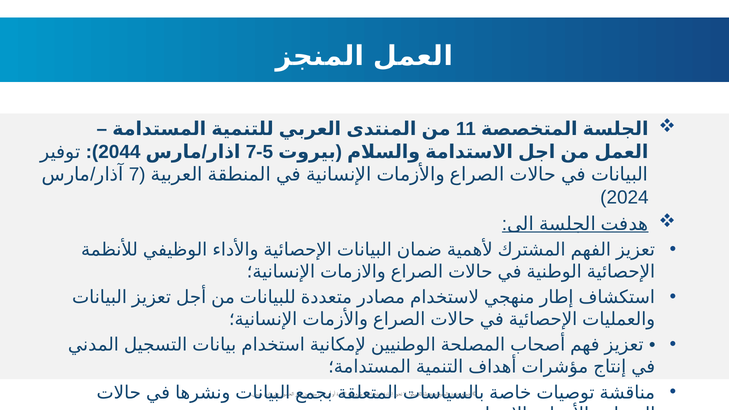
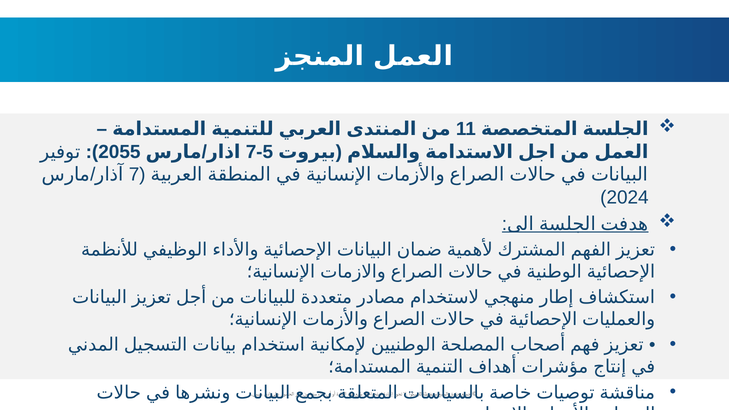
2044: 2044 -> 2055 (119, 152)
